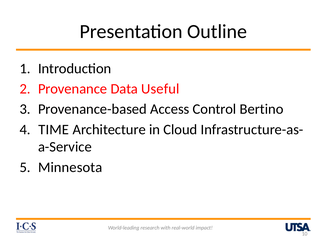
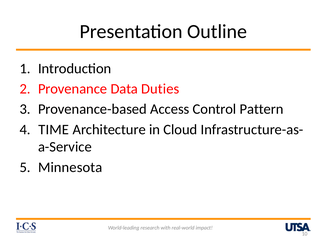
Useful: Useful -> Duties (160, 89)
Bertino: Bertino -> Pattern (262, 109)
